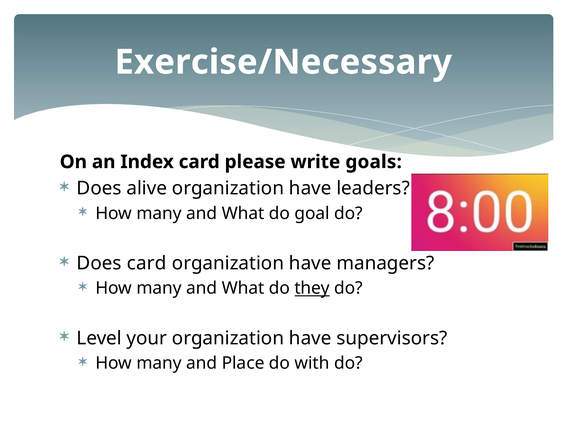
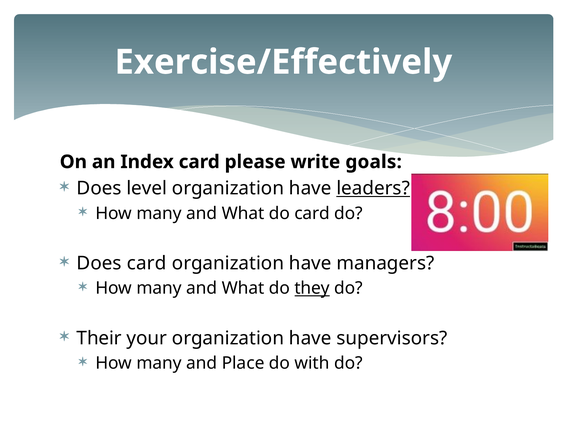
Exercise/Necessary: Exercise/Necessary -> Exercise/Effectively (283, 62)
alive: alive -> level (147, 188)
leaders underline: none -> present (373, 188)
do goal: goal -> card (312, 214)
Level: Level -> Their (99, 338)
